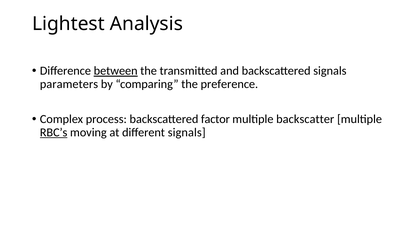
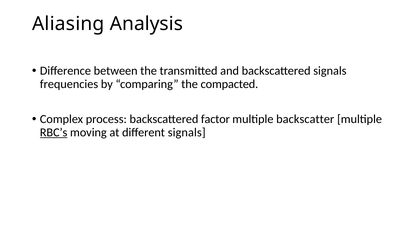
Lightest: Lightest -> Aliasing (68, 24)
between underline: present -> none (116, 71)
parameters: parameters -> frequencies (69, 84)
preference: preference -> compacted (229, 84)
